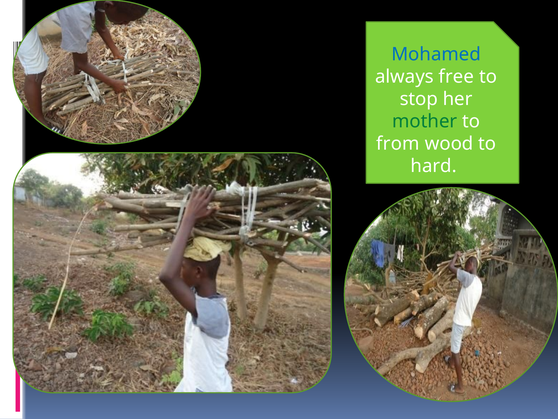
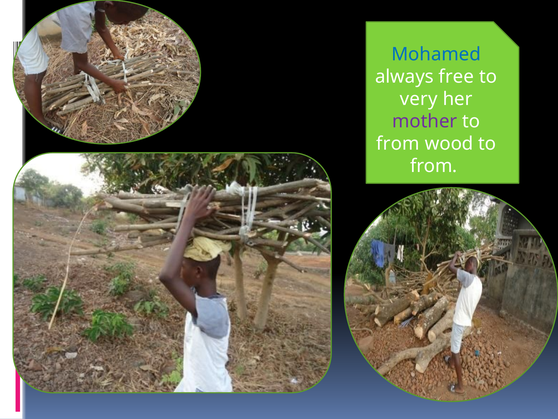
stop: stop -> very (419, 99)
mother colour: green -> purple (425, 121)
hard: hard -> from (434, 166)
